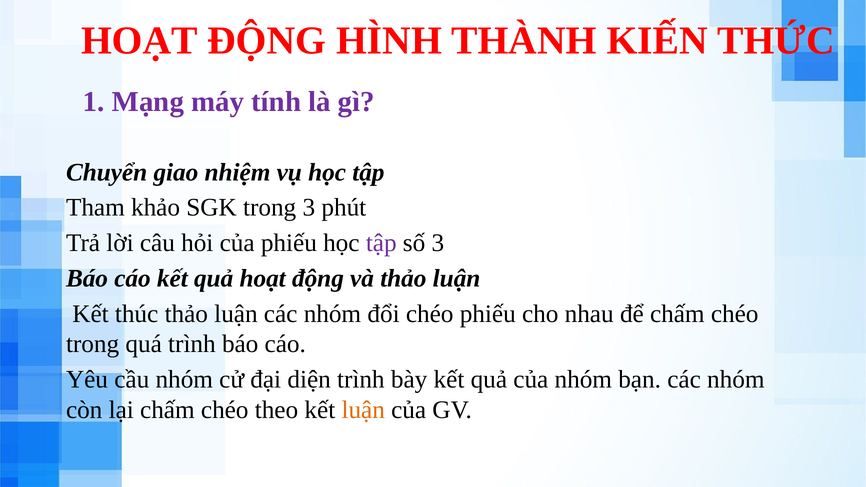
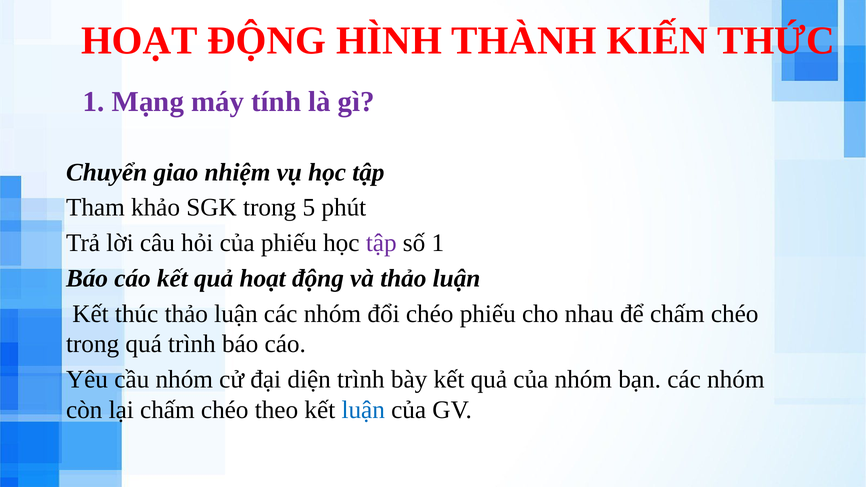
trong 3: 3 -> 5 (309, 208)
số 3: 3 -> 1 (438, 243)
luận colour: orange -> blue (363, 410)
